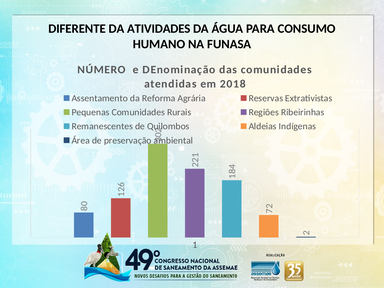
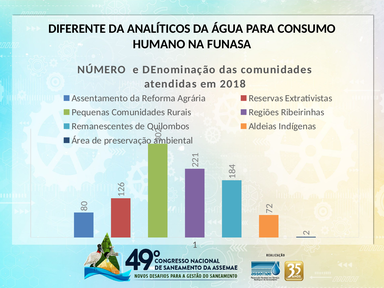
ATIVIDADES: ATIVIDADES -> ANALÍTICOS (159, 29)
